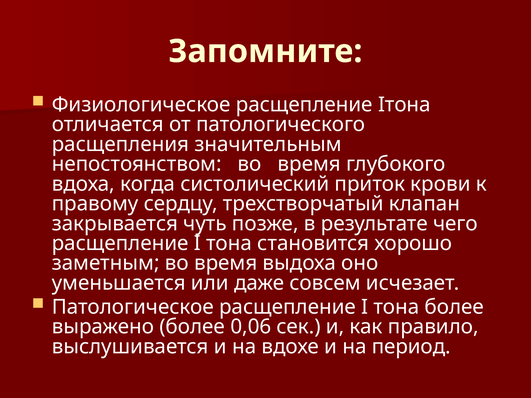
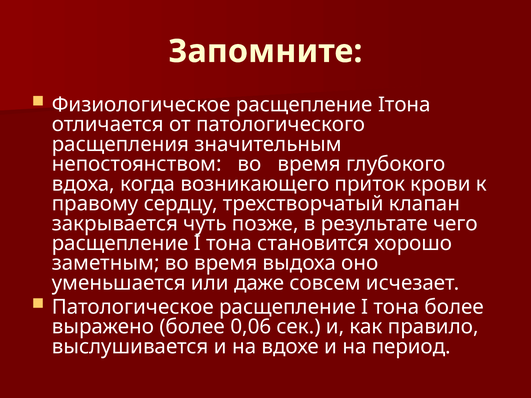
систолический: систолический -> возникающего (255, 184)
